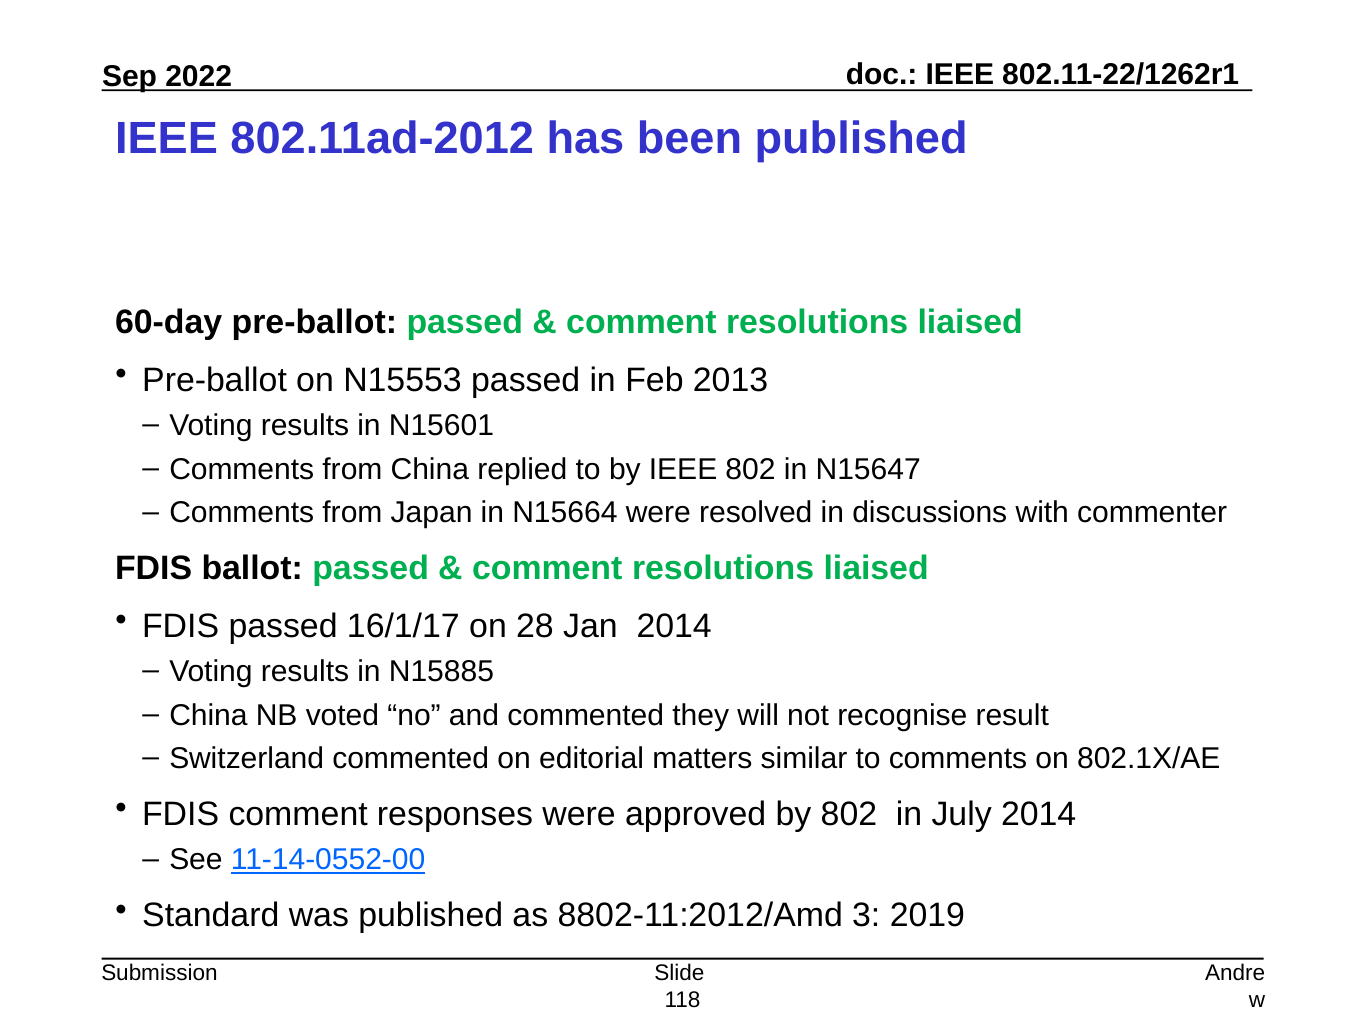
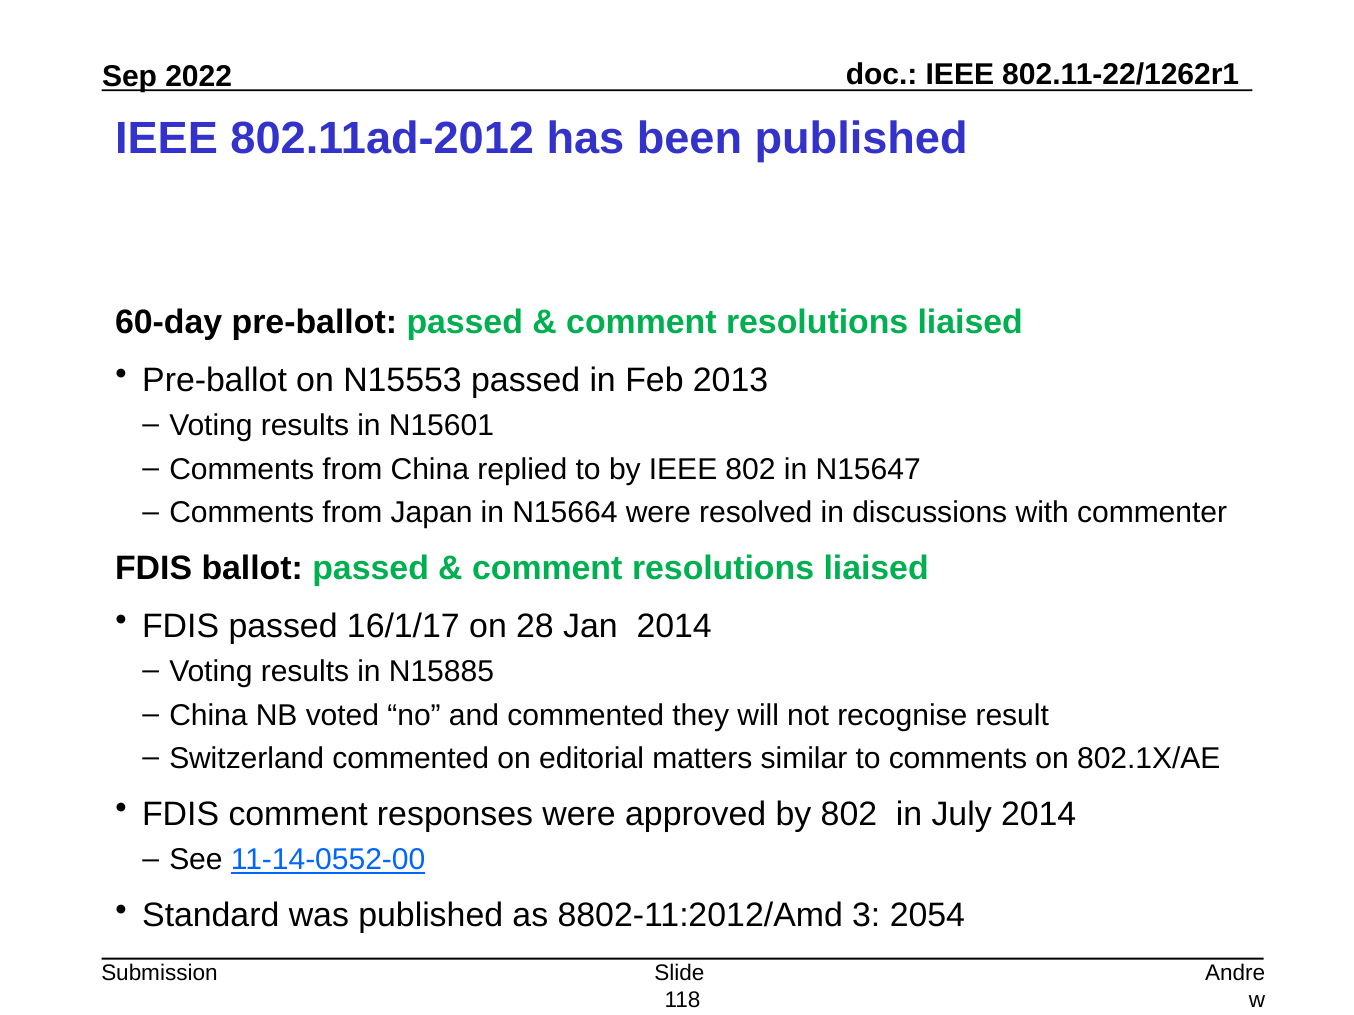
2019: 2019 -> 2054 (927, 916)
